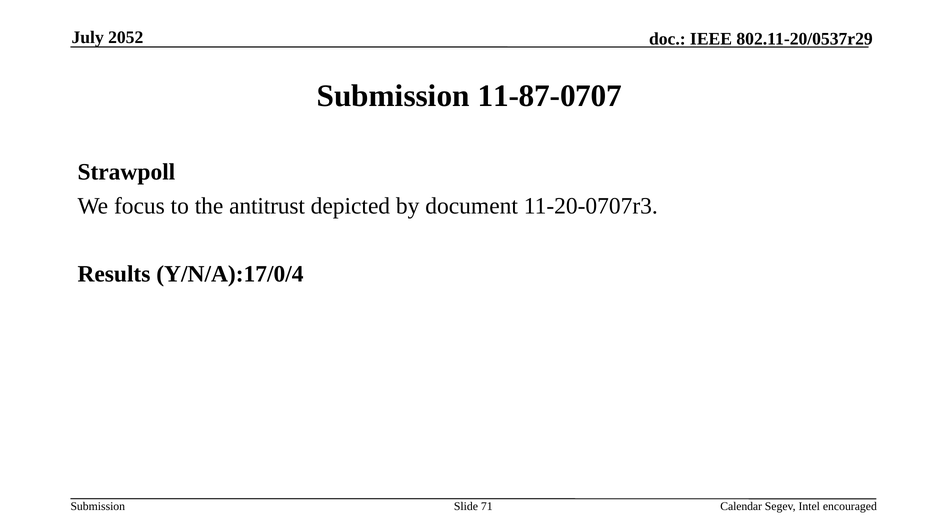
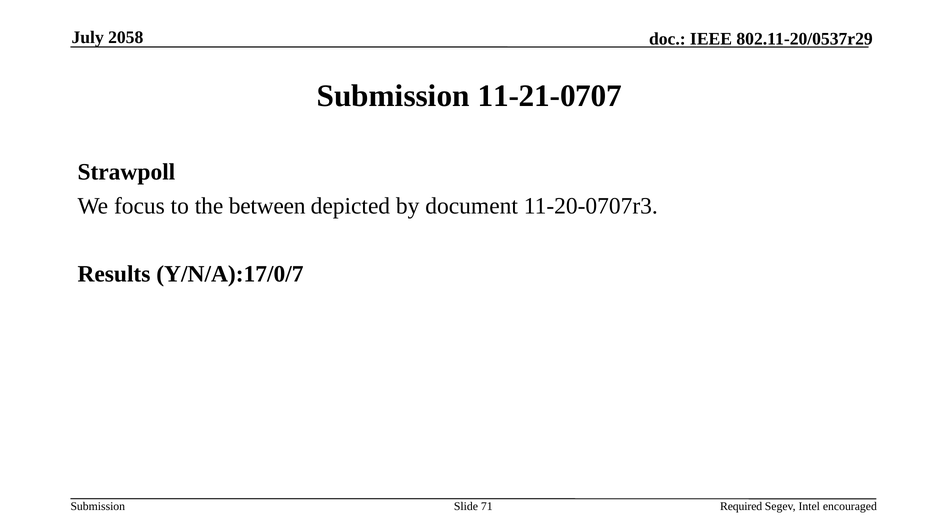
2052: 2052 -> 2058 (126, 37)
11-87-0707: 11-87-0707 -> 11-21-0707 (550, 96)
antitrust: antitrust -> between (267, 206)
Y/N/A):17/0/4: Y/N/A):17/0/4 -> Y/N/A):17/0/7 (230, 274)
Calendar: Calendar -> Required (741, 507)
